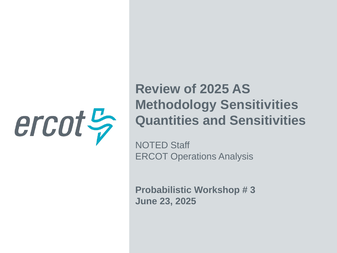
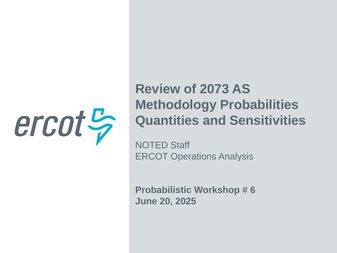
of 2025: 2025 -> 2073 (214, 89)
Methodology Sensitivities: Sensitivities -> Probabilities (259, 105)
3: 3 -> 6 (253, 190)
23: 23 -> 20 (166, 201)
